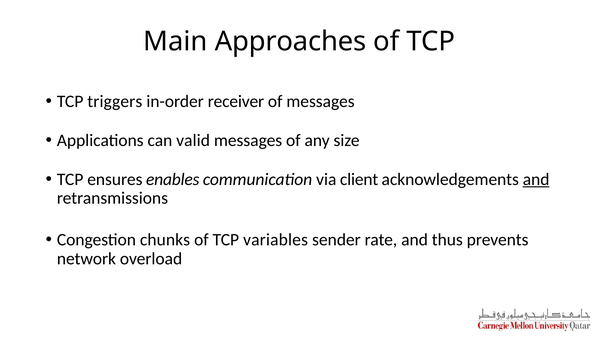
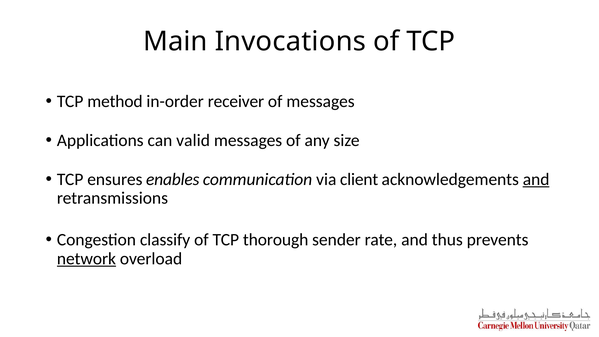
Approaches: Approaches -> Invocations (290, 42)
triggers: triggers -> method (115, 101)
chunks: chunks -> classify (165, 240)
variables: variables -> thorough (276, 240)
network underline: none -> present (86, 259)
